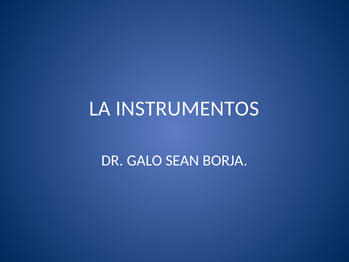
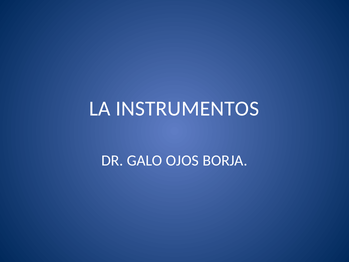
SEAN: SEAN -> OJOS (182, 160)
